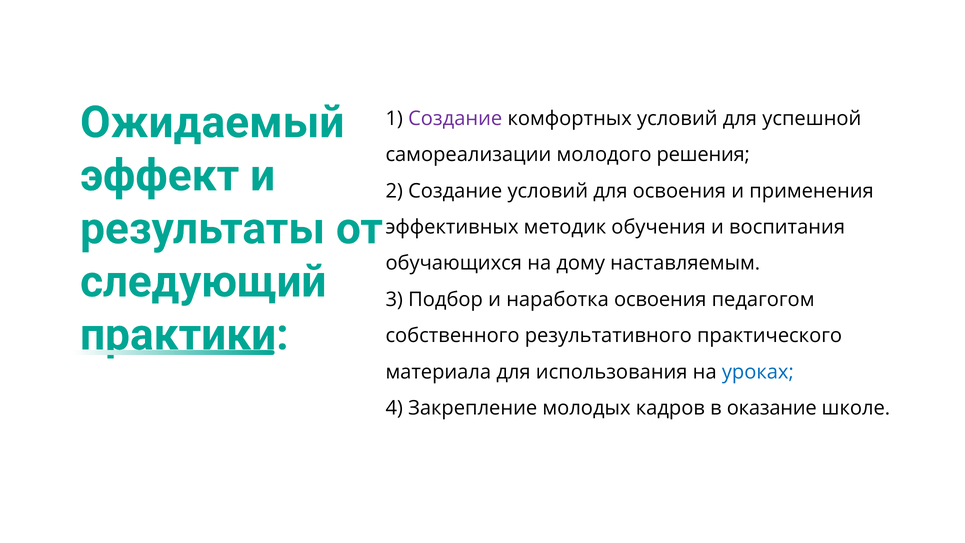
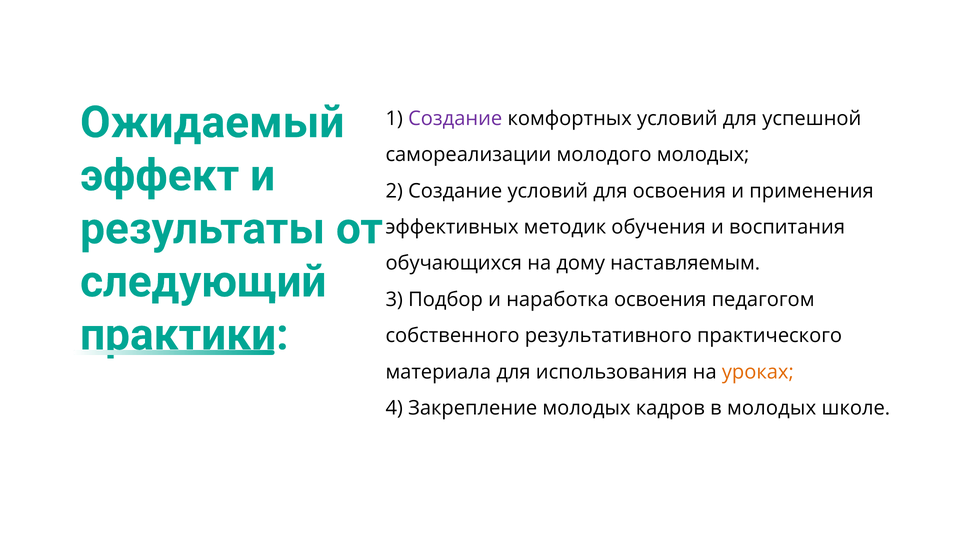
молодого решения: решения -> молодых (703, 155)
уроках colour: blue -> orange (758, 372)
в оказание: оказание -> молодых (772, 408)
